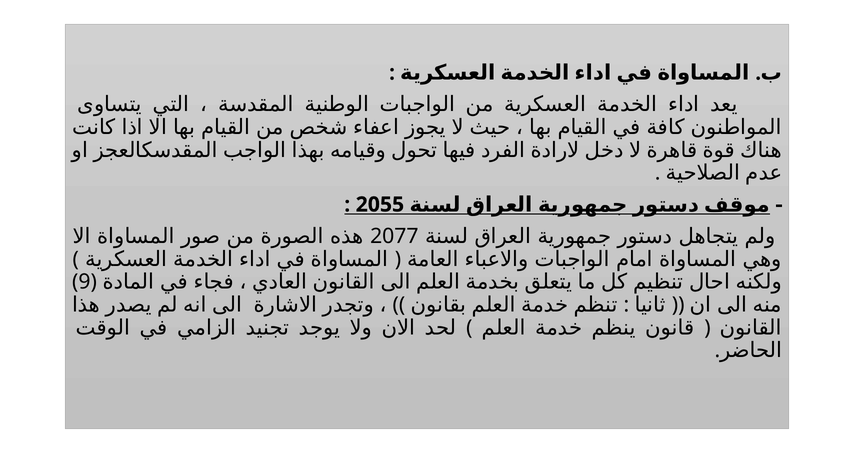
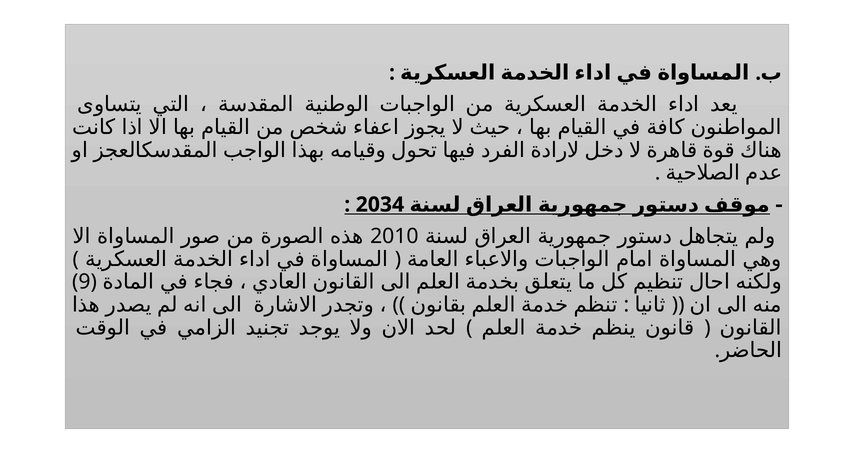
2055: 2055 -> 2034 (380, 205)
2077: 2077 -> 2010 (394, 236)
